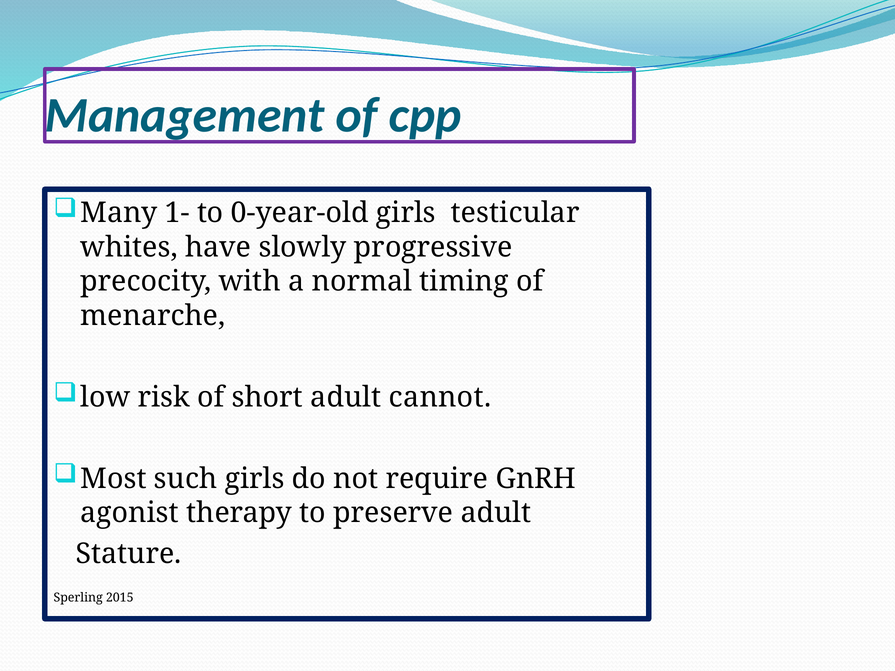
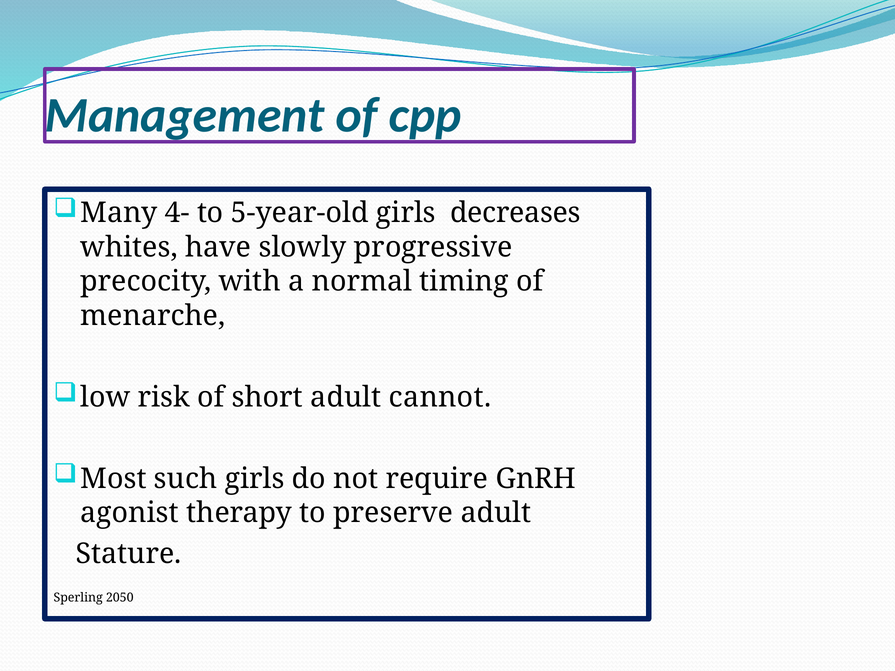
1-: 1- -> 4- (177, 213)
0-year-old: 0-year-old -> 5-year-old (300, 213)
testicular: testicular -> decreases (515, 213)
2015: 2015 -> 2050 (120, 598)
